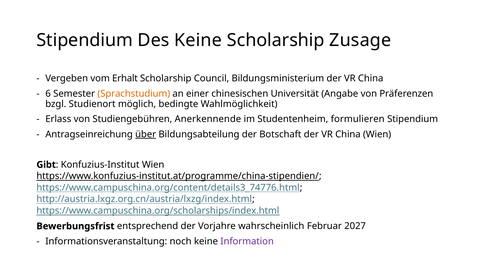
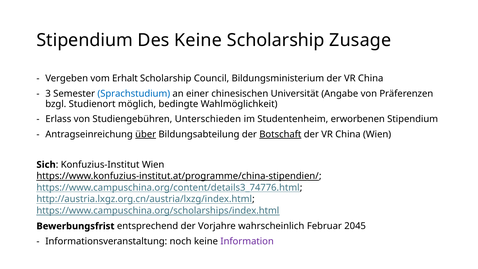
6: 6 -> 3 (48, 94)
Sprachstudium colour: orange -> blue (134, 94)
Anerkennende: Anerkennende -> Unterschieden (208, 119)
formulieren: formulieren -> erworbenen (358, 119)
Botschaft underline: none -> present (280, 134)
Gibt: Gibt -> Sich (46, 165)
2027: 2027 -> 2045 (355, 226)
